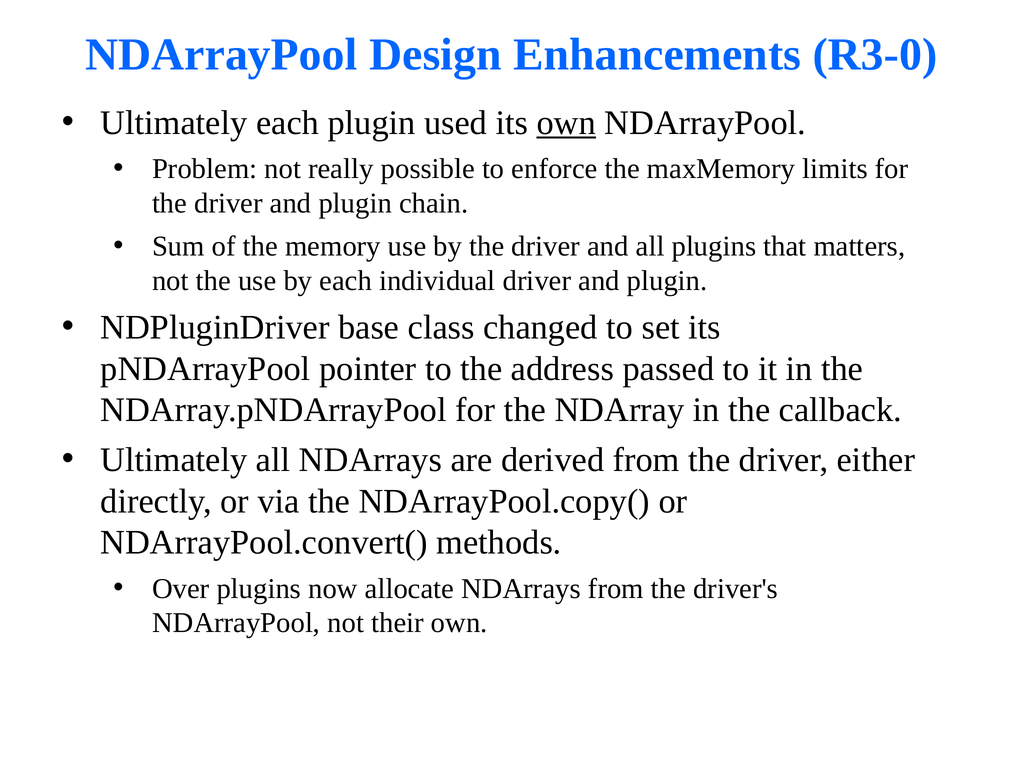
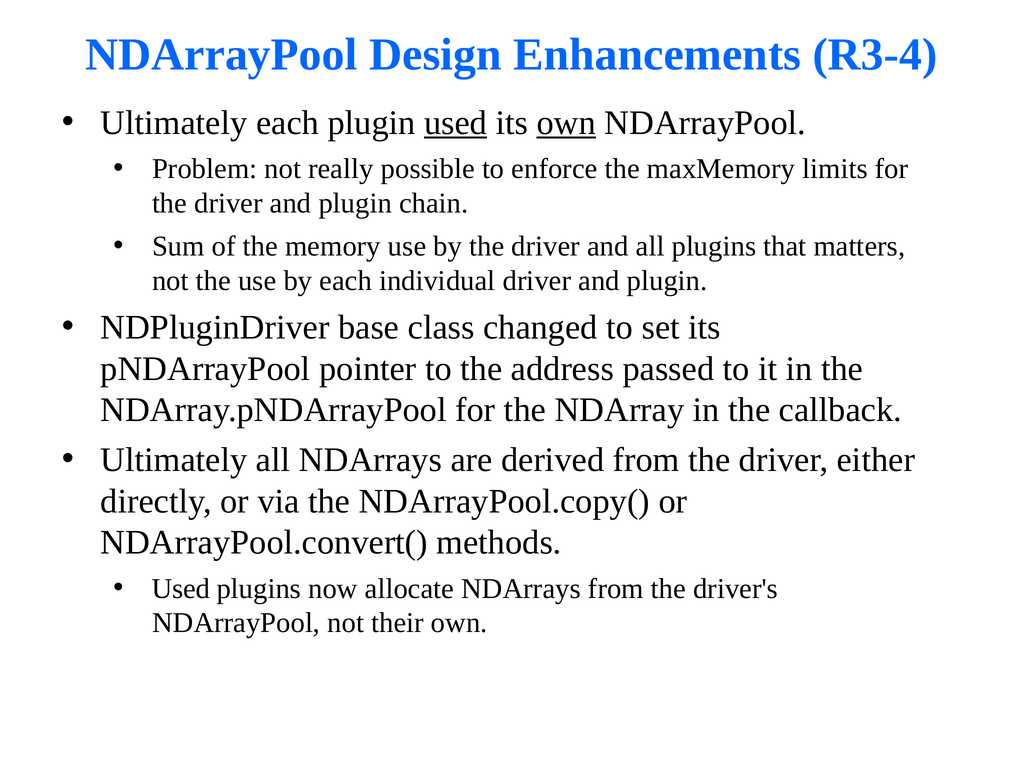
R3-0: R3-0 -> R3-4 (875, 55)
used underline: none -> present (456, 123)
Over: Over -> Used (181, 589)
